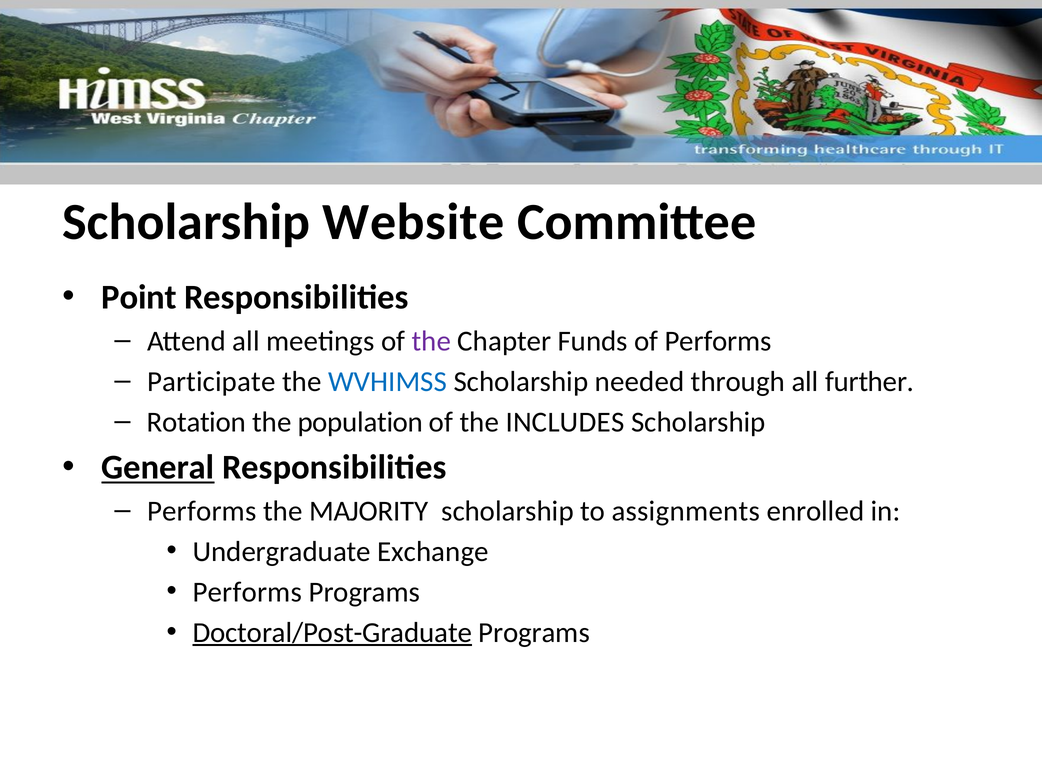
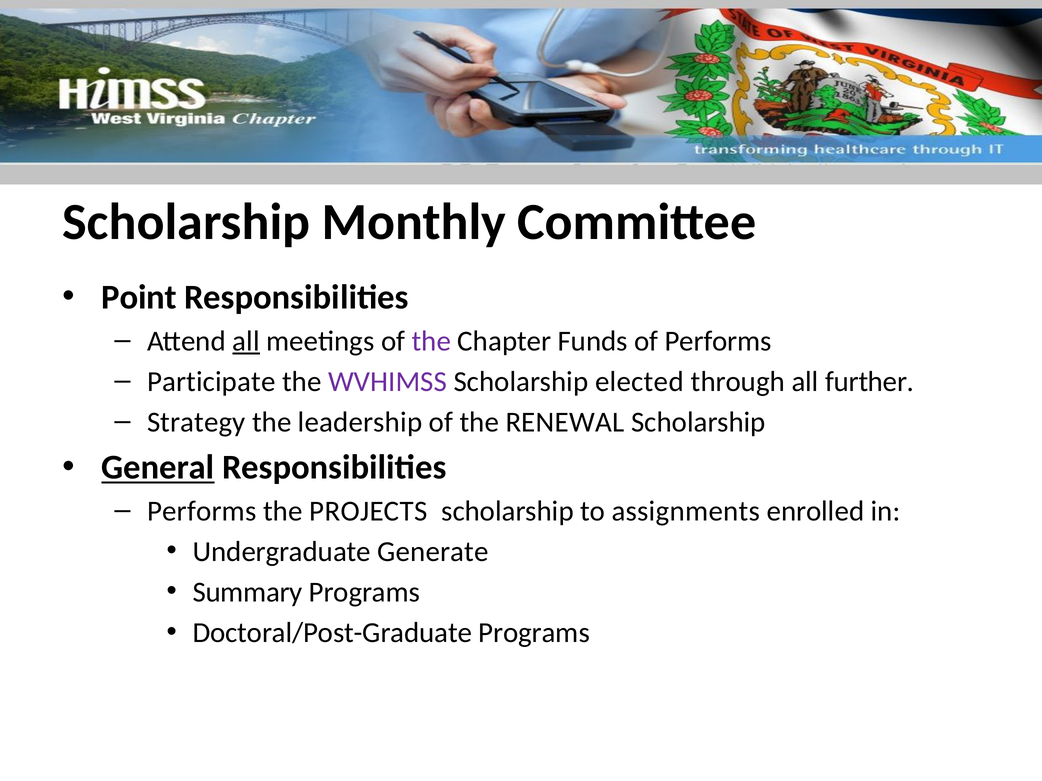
Website: Website -> Monthly (414, 222)
all underline: none -> present (246, 341)
WVHIMSS colour: blue -> purple (388, 382)
needed: needed -> elected (639, 382)
Rotation: Rotation -> Strategy (196, 422)
population: population -> leadership (360, 422)
INCLUDES: INCLUDES -> RENEWAL (565, 422)
MAJORITY: MAJORITY -> PROJECTS (368, 511)
Exchange: Exchange -> Generate (433, 552)
Performs: Performs -> Summary (248, 592)
Doctoral/Post-Graduate underline: present -> none (332, 633)
